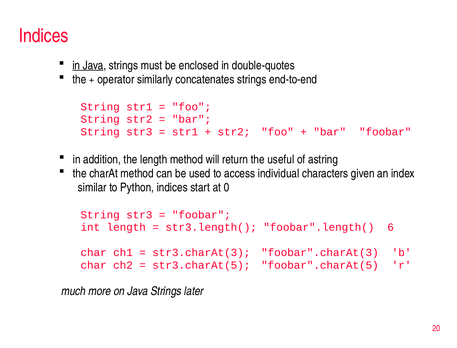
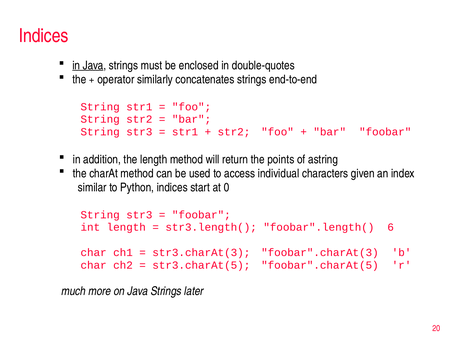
useful: useful -> points (281, 160)
